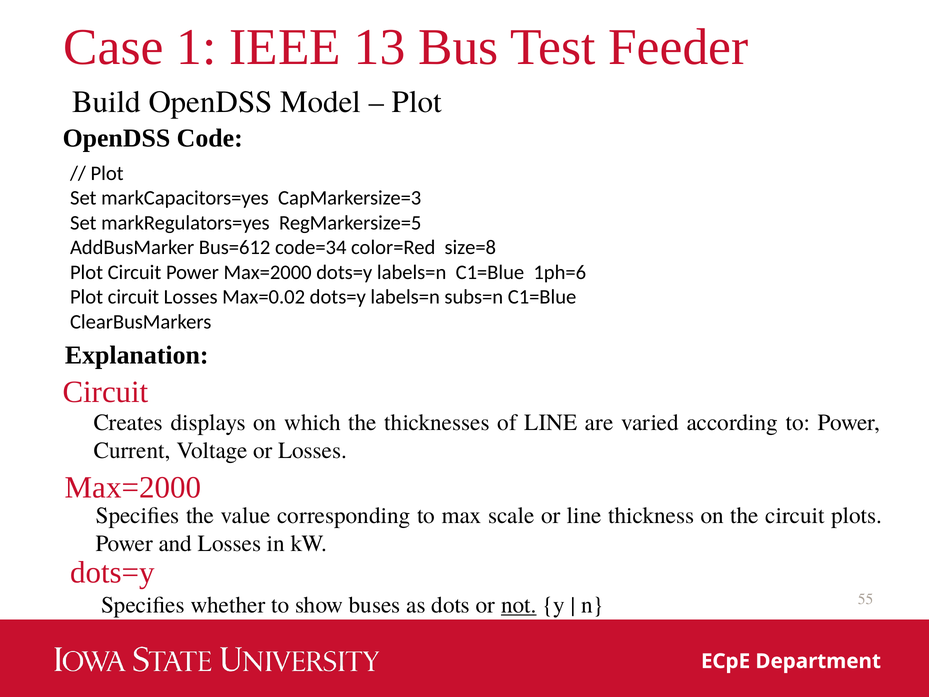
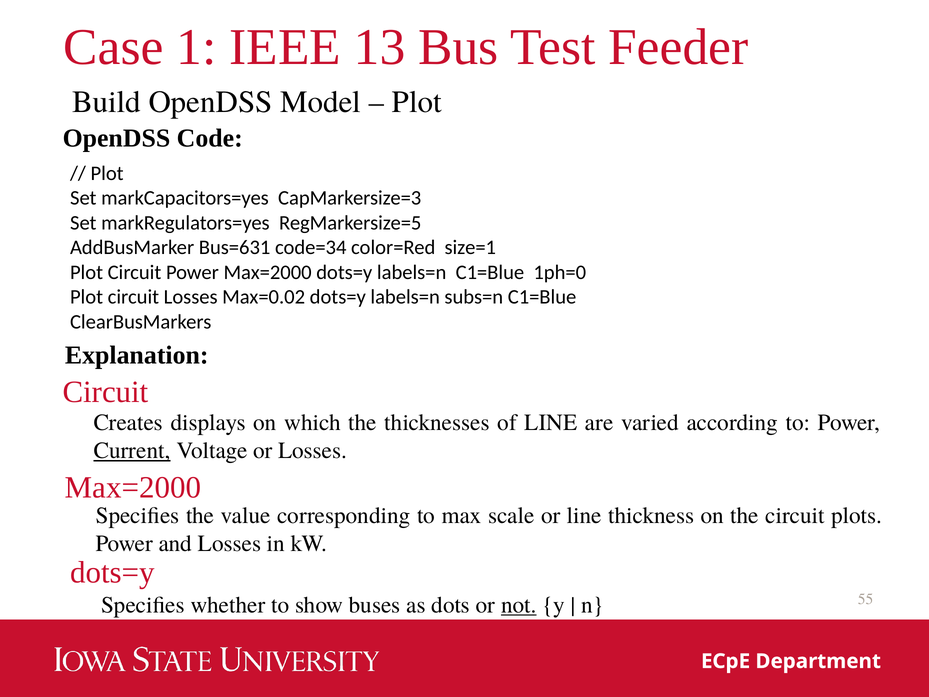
Bus=612: Bus=612 -> Bus=631 (235, 247)
size=8: size=8 -> size=1 (470, 247)
1ph=6: 1ph=6 -> 1ph=0 (560, 272)
Current underline: none -> present (132, 451)
